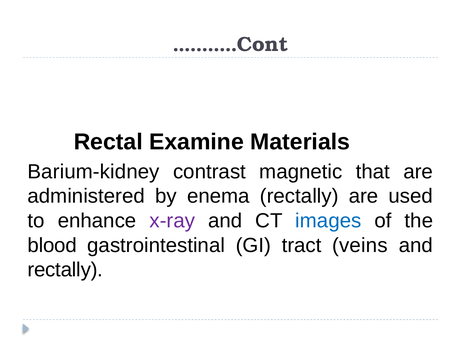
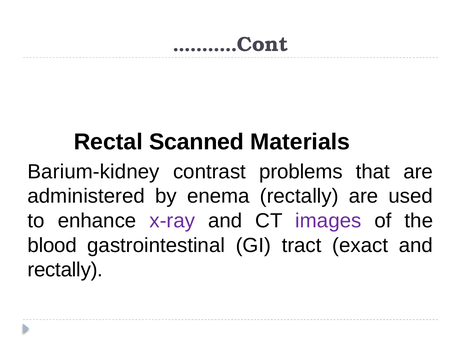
Examine: Examine -> Scanned (197, 142)
magnetic: magnetic -> problems (301, 172)
images colour: blue -> purple (328, 221)
veins: veins -> exact (360, 246)
